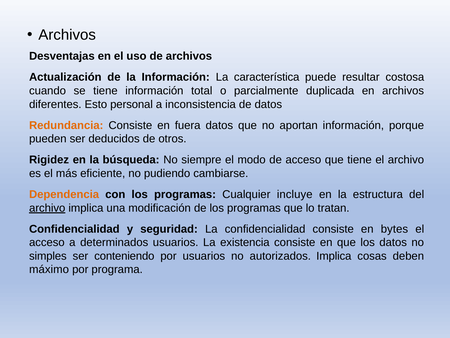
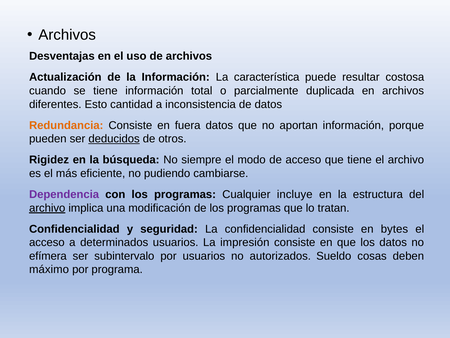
personal: personal -> cantidad (131, 104)
deducidos underline: none -> present (114, 139)
Dependencia colour: orange -> purple (64, 194)
existencia: existencia -> impresión (245, 242)
simples: simples -> efímera (48, 256)
conteniendo: conteniendo -> subintervalo (124, 256)
autorizados Implica: Implica -> Sueldo (334, 256)
